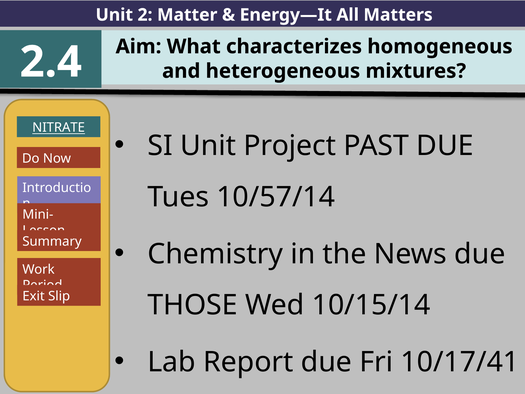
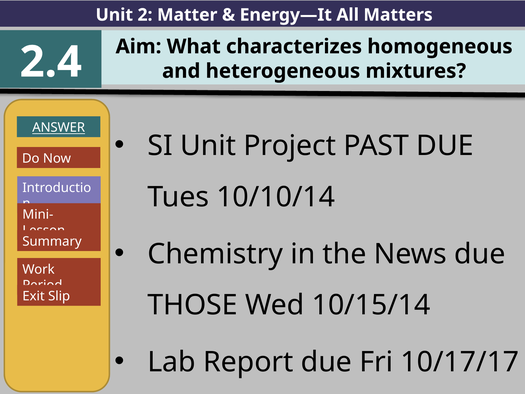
NITRATE: NITRATE -> ANSWER (59, 128)
10/57/14: 10/57/14 -> 10/10/14 (276, 197)
10/17/41: 10/17/41 -> 10/17/17 (460, 362)
